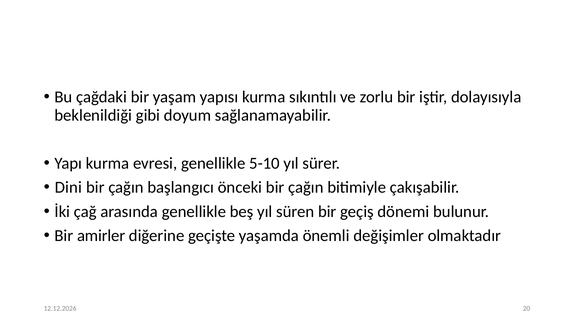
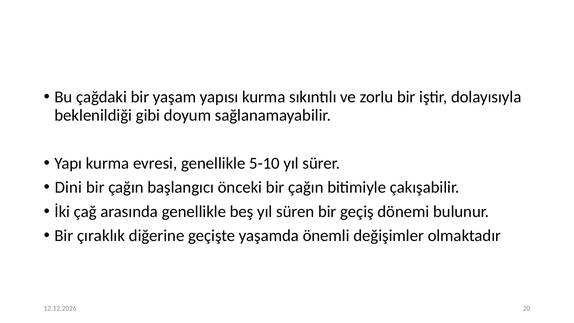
amirler: amirler -> çıraklık (101, 235)
